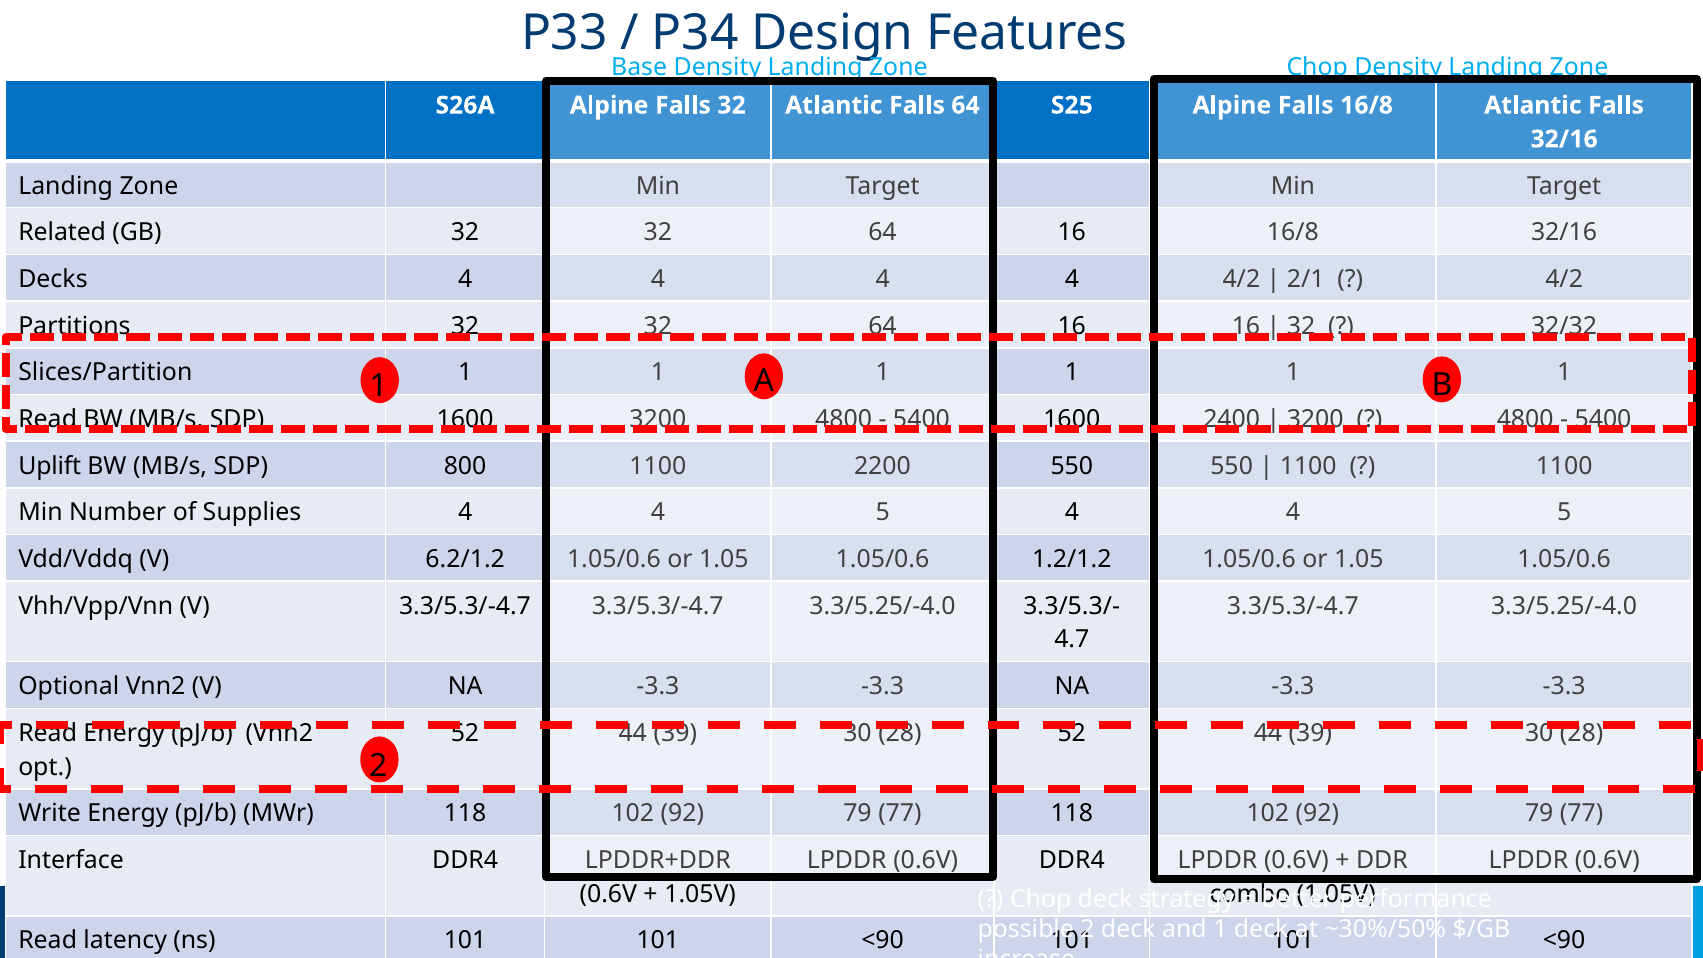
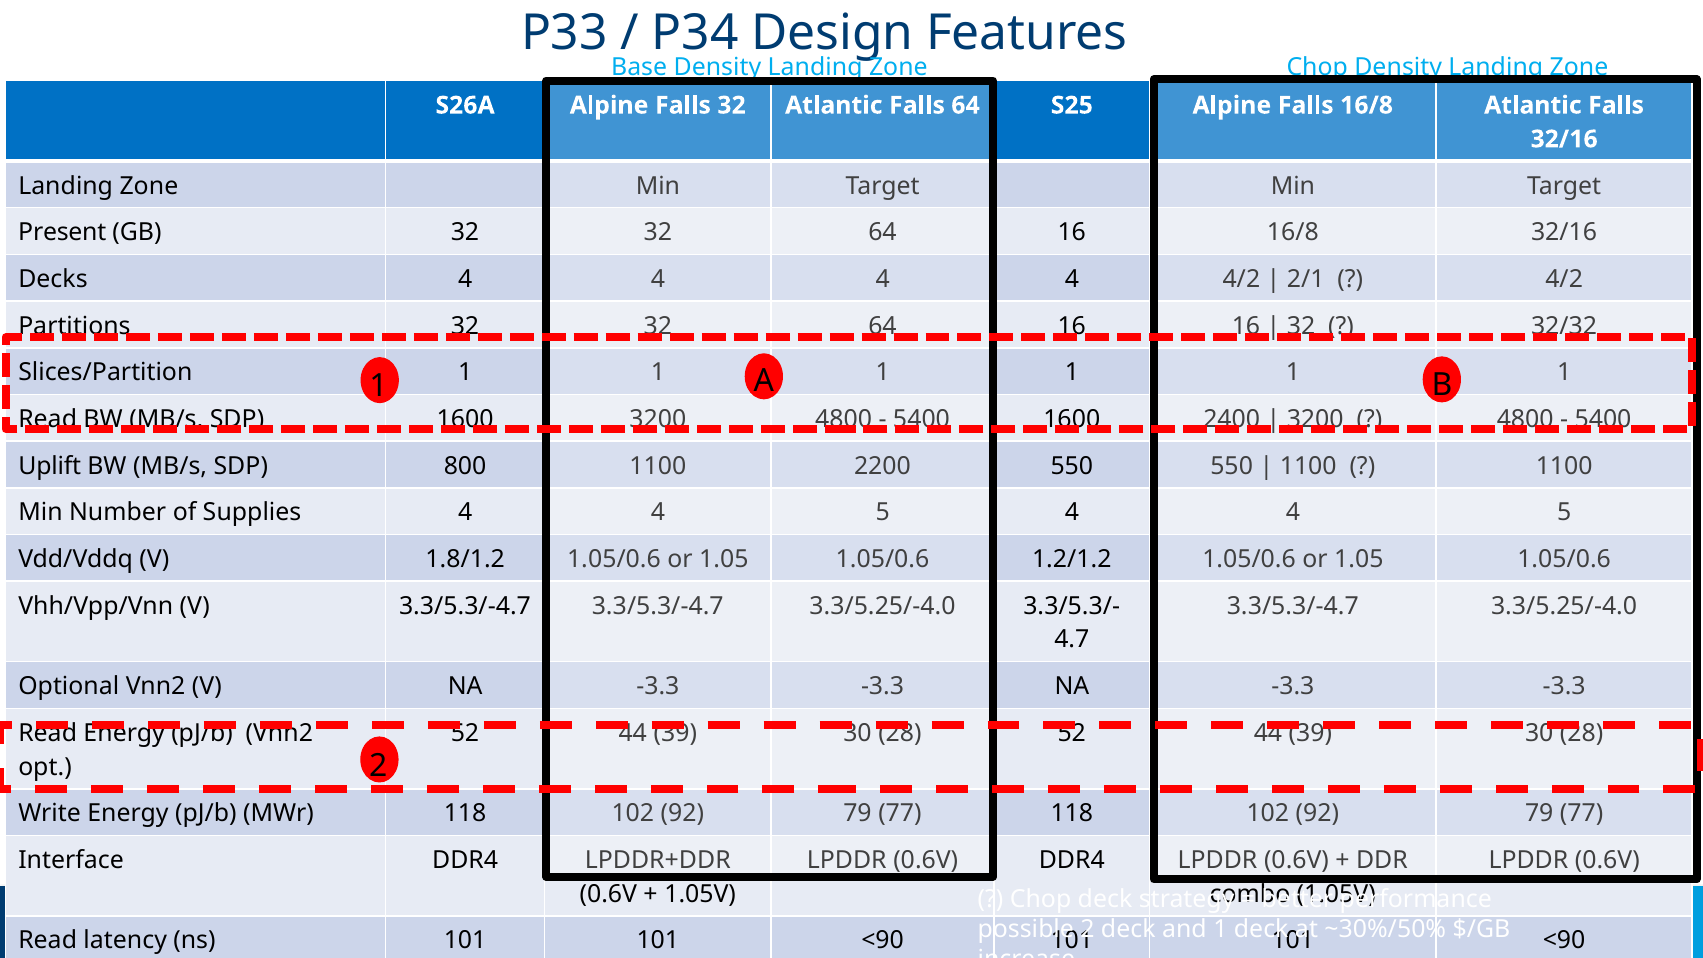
Related: Related -> Present (62, 233)
6.2/1.2: 6.2/1.2 -> 1.8/1.2 (465, 559)
